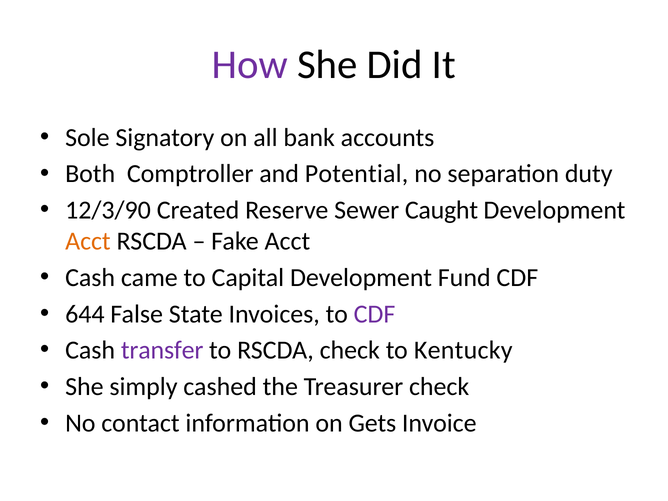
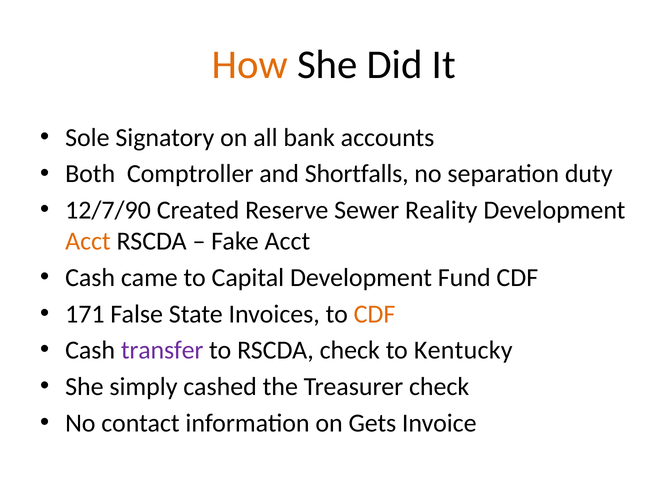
How colour: purple -> orange (250, 65)
Potential: Potential -> Shortfalls (357, 174)
12/3/90: 12/3/90 -> 12/7/90 (108, 210)
Caught: Caught -> Reality (441, 210)
644: 644 -> 171 (85, 314)
CDF colour: purple -> orange (375, 314)
